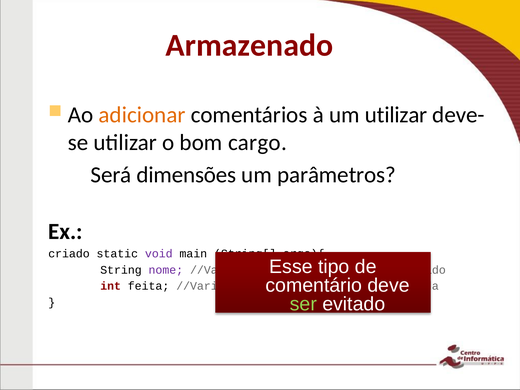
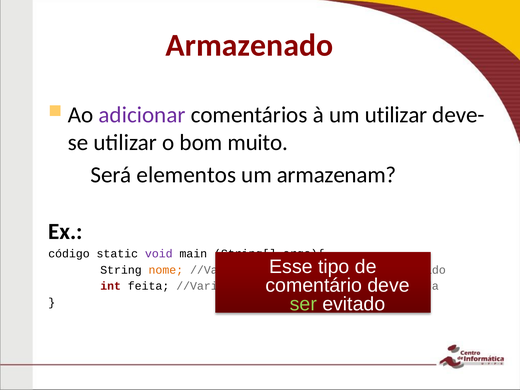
adicionar colour: orange -> purple (142, 115)
cargo: cargo -> muito (258, 143)
dimensões: dimensões -> elementos (186, 175)
parâmetros: parâmetros -> armazenam (337, 175)
criado: criado -> código (69, 254)
nome colour: purple -> orange (166, 270)
